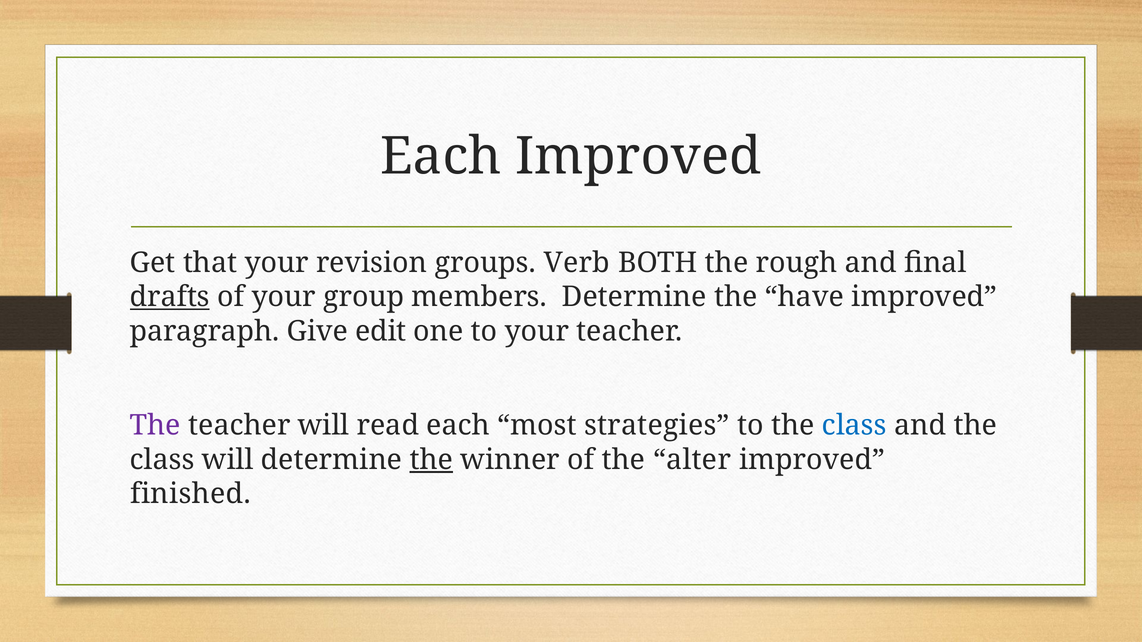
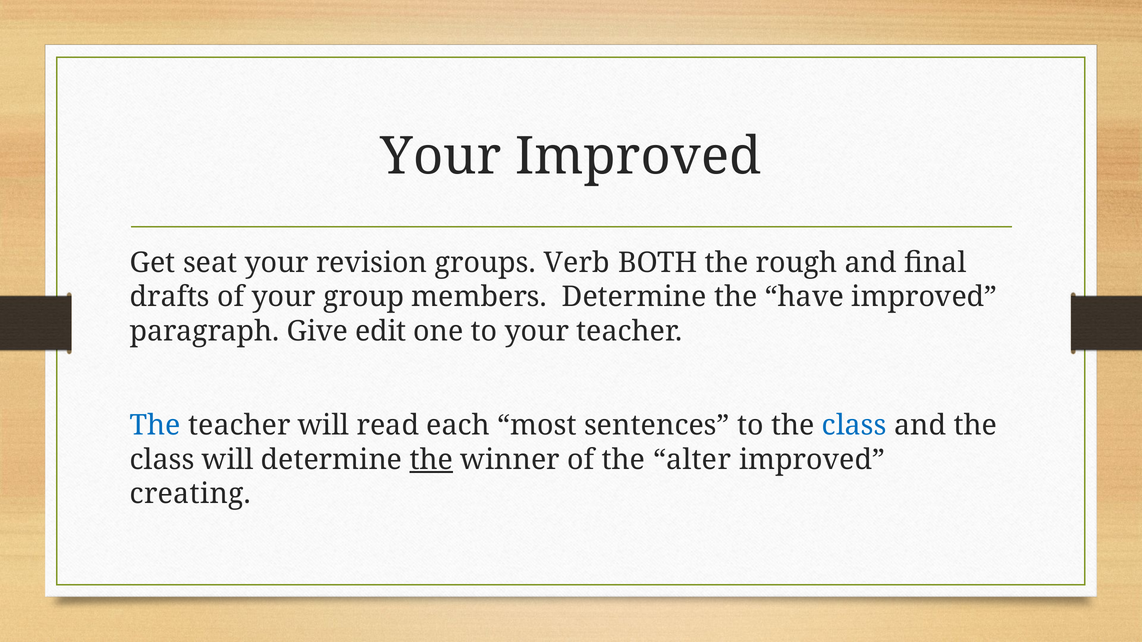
Each: Each -> Your (441, 157)
that: that -> seat (210, 263)
drafts underline: present -> none (170, 297)
The colour: purple -> blue (155, 426)
strategies: strategies -> sentences (657, 426)
finished: finished -> creating (190, 494)
